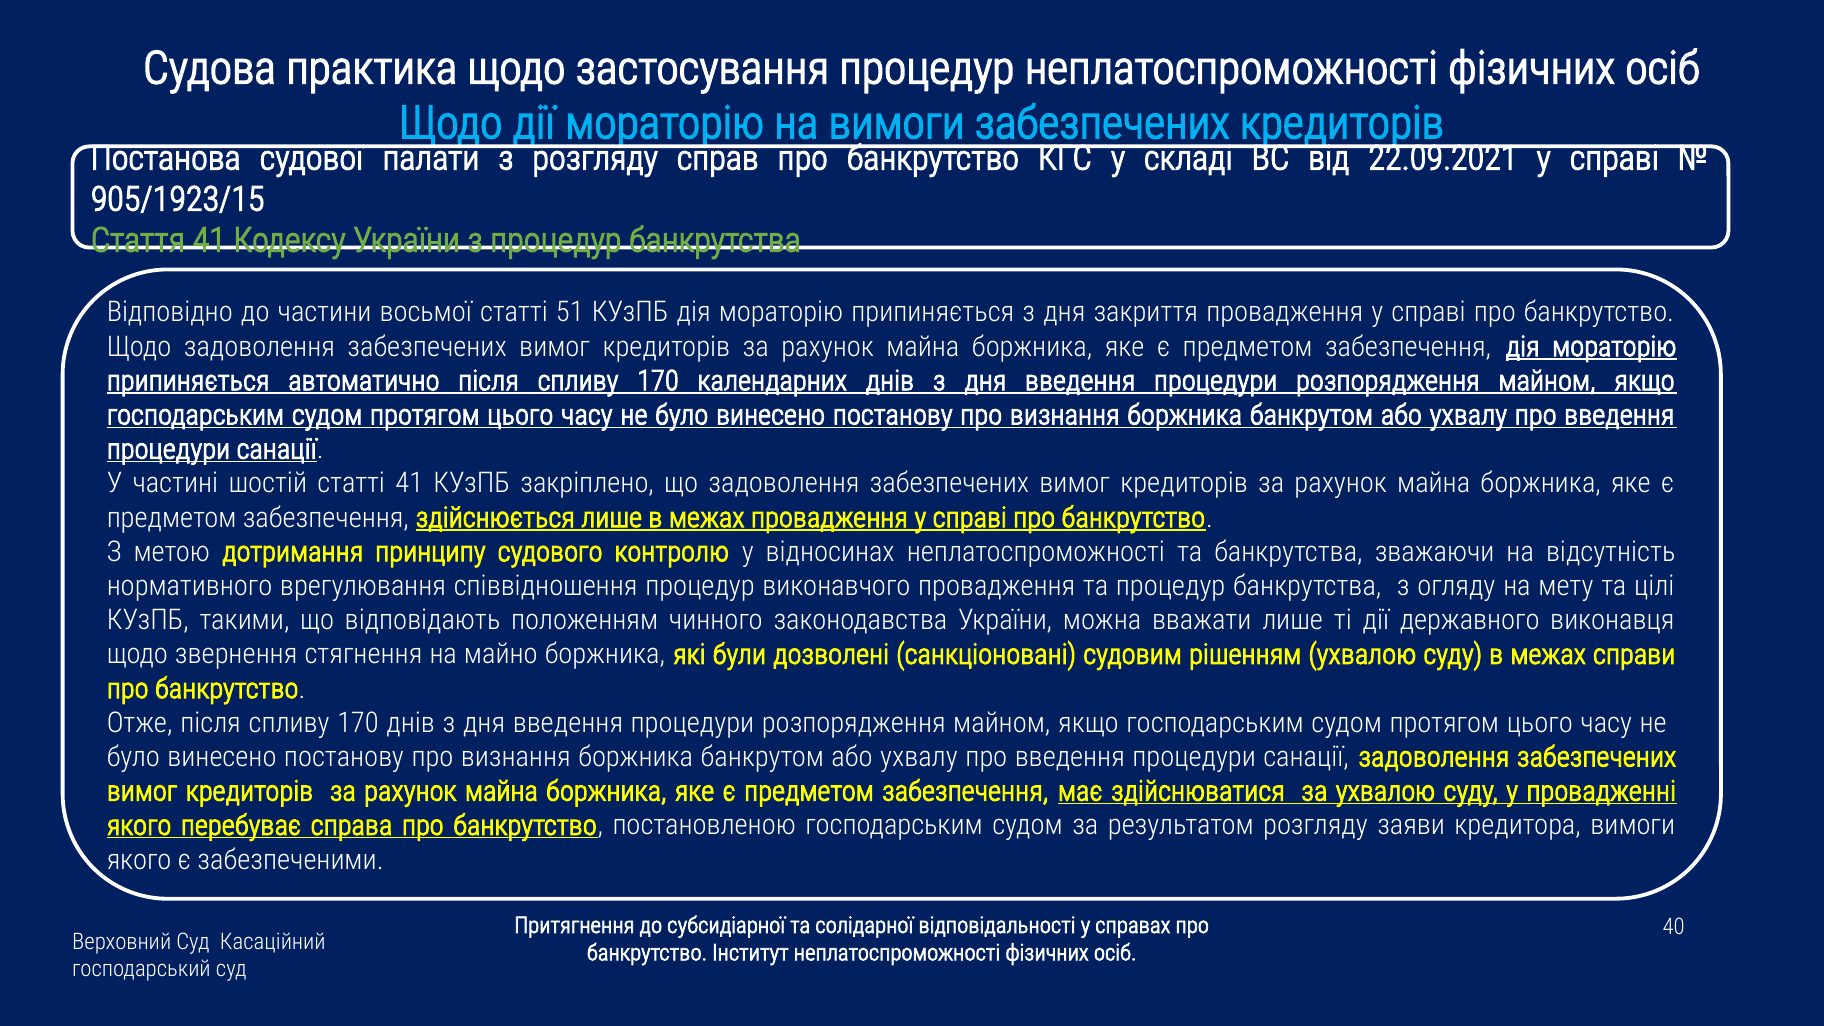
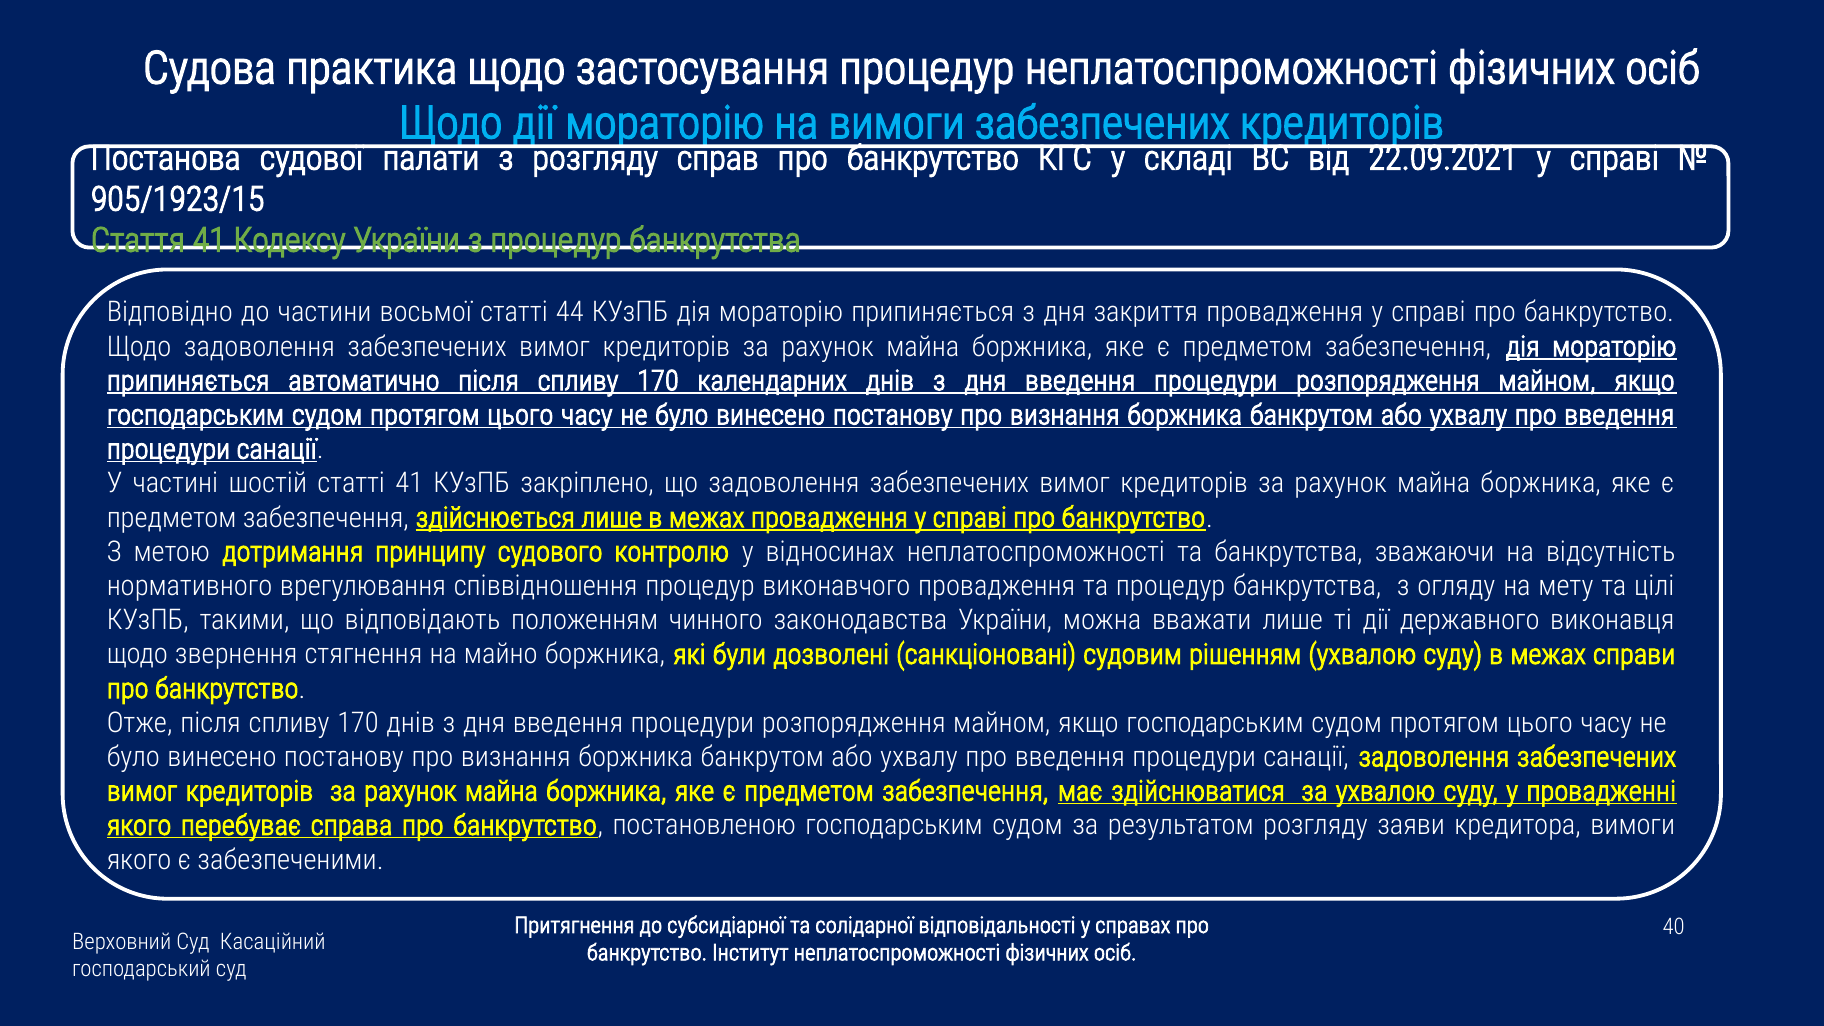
51: 51 -> 44 (570, 312)
